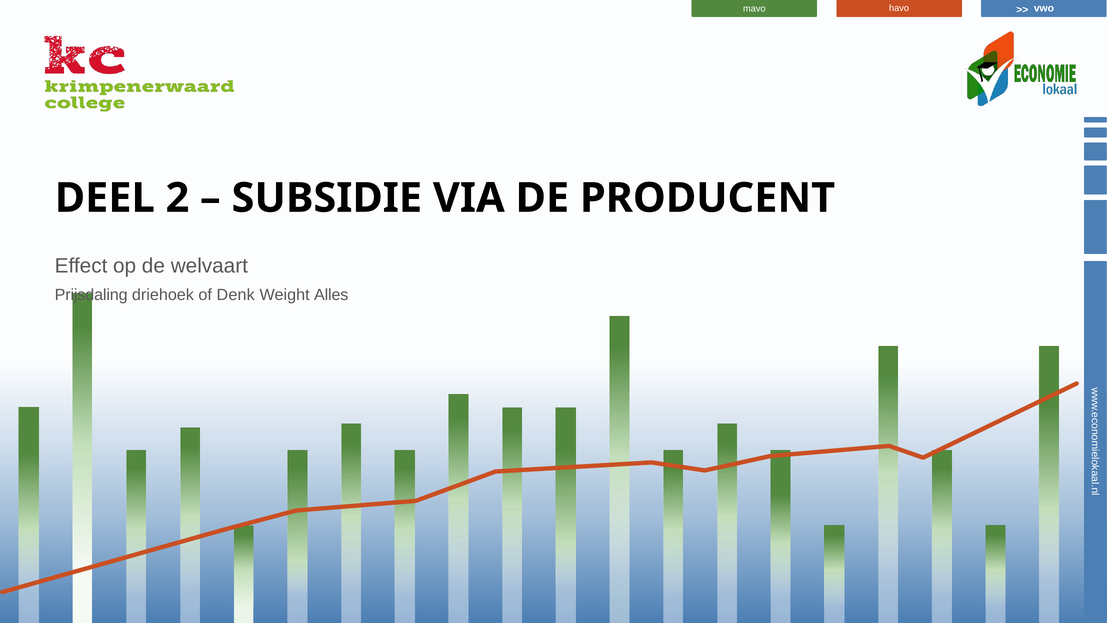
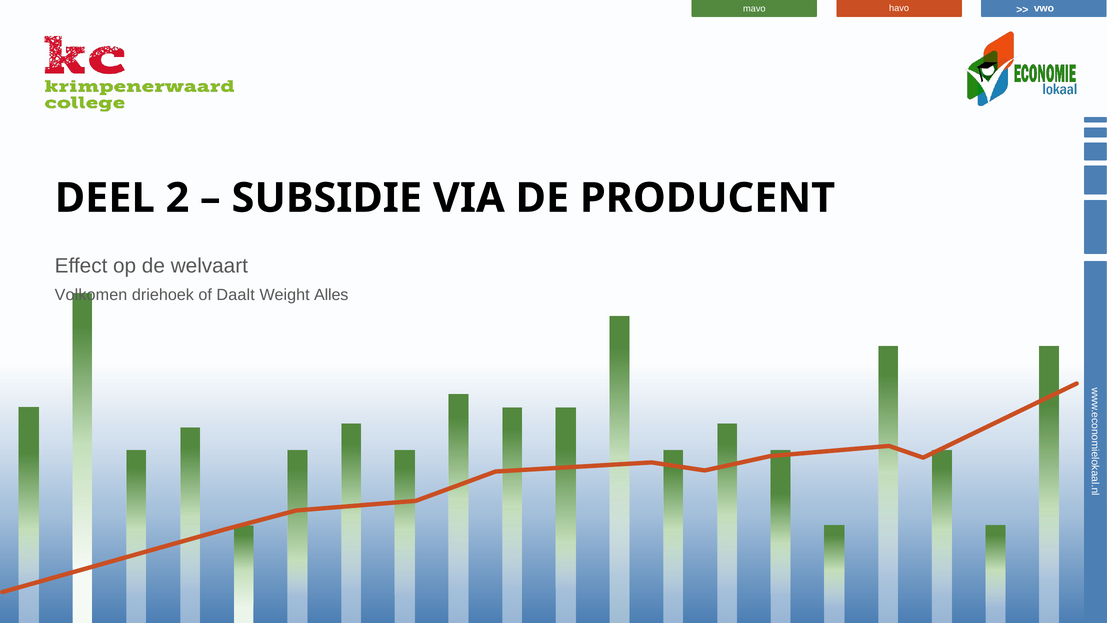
Prijsdaling: Prijsdaling -> Volkomen (91, 295)
Denk: Denk -> Daalt (236, 295)
